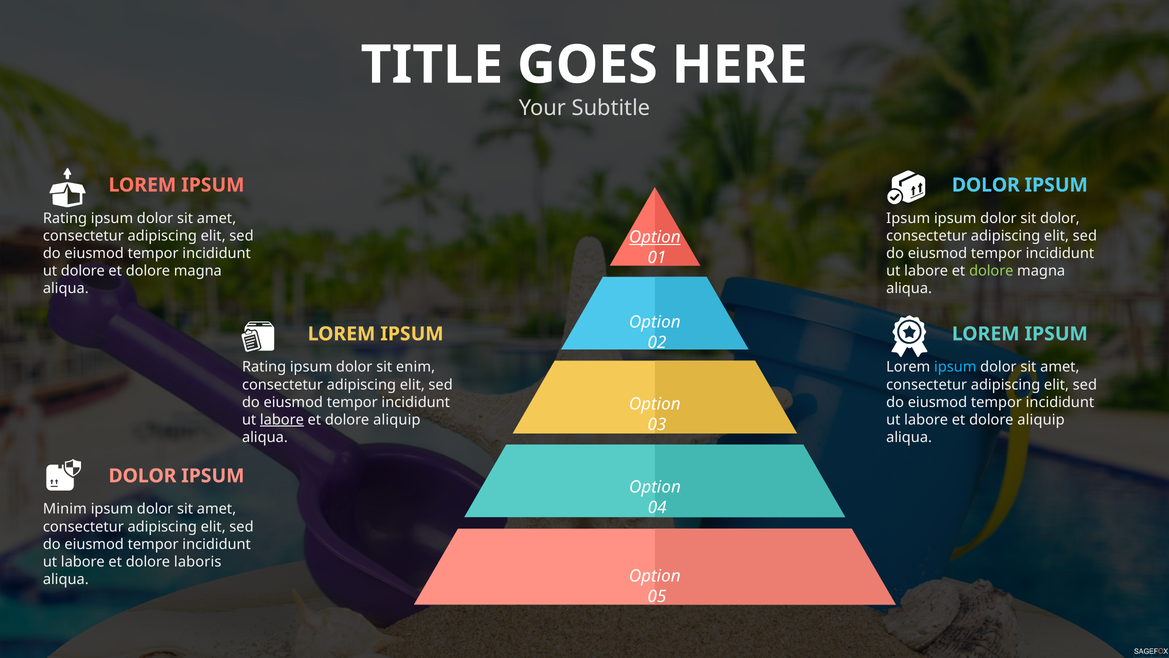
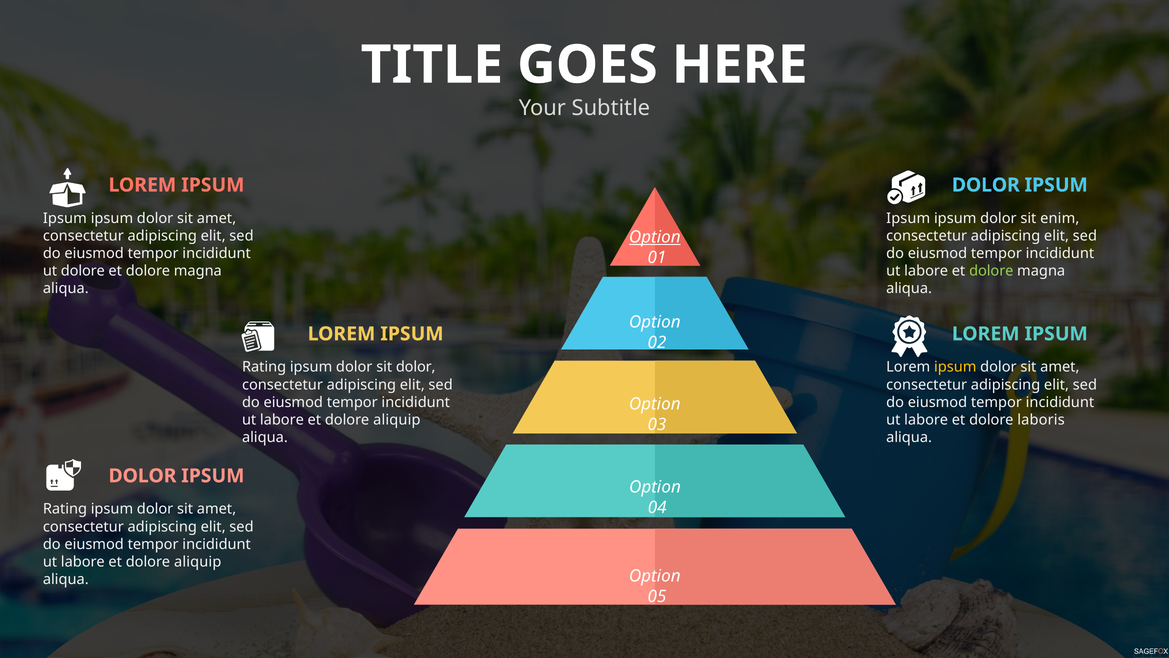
Rating: Rating -> Ipsum (65, 218)
sit dolor: dolor -> enim (1060, 218)
sit enim: enim -> dolor (416, 367)
ipsum colour: light blue -> yellow (955, 367)
labore underline: present -> none (282, 420)
aliquip: aliquip -> laboris (1041, 420)
Minim: Minim -> Rating (65, 509)
laboris: laboris -> aliquip (198, 561)
